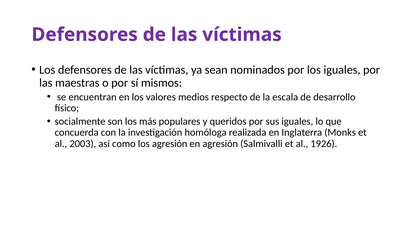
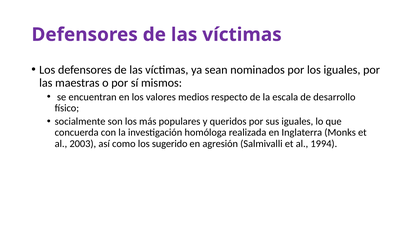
los agresión: agresión -> sugerido (170, 144)
1926: 1926 -> 1994 (324, 144)
